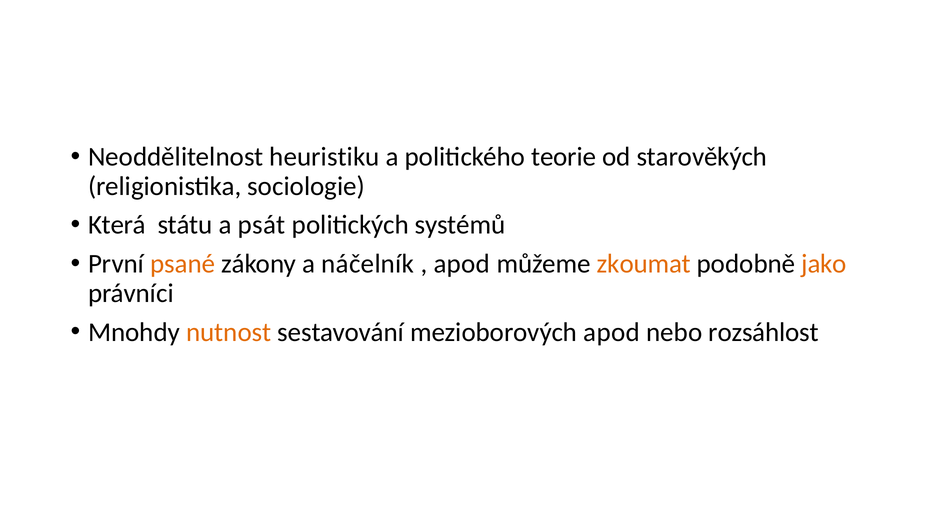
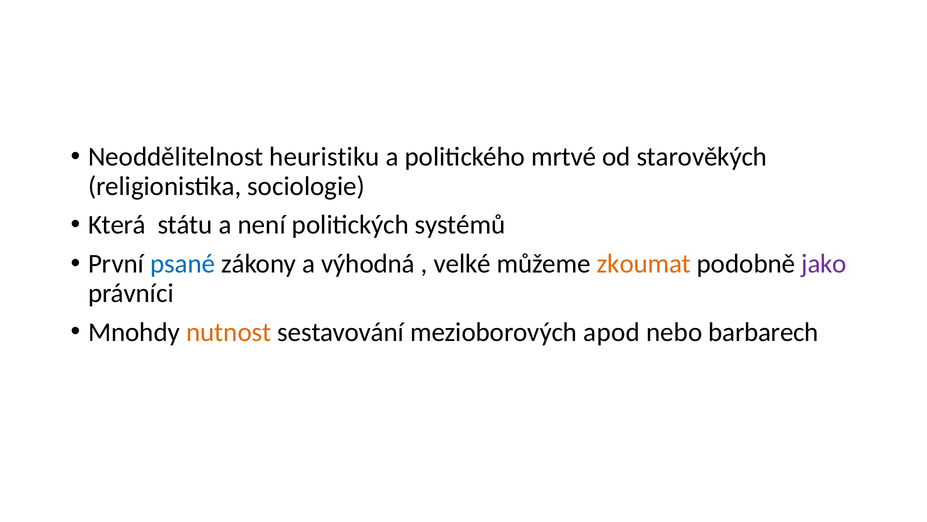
teorie: teorie -> mrtvé (564, 157)
psát: psát -> není (262, 225)
psané colour: orange -> blue (183, 264)
náčelník: náčelník -> výhodná (368, 264)
apod: apod -> velké (462, 264)
jako colour: orange -> purple (824, 264)
rozsáhlost: rozsáhlost -> barbarech (763, 332)
